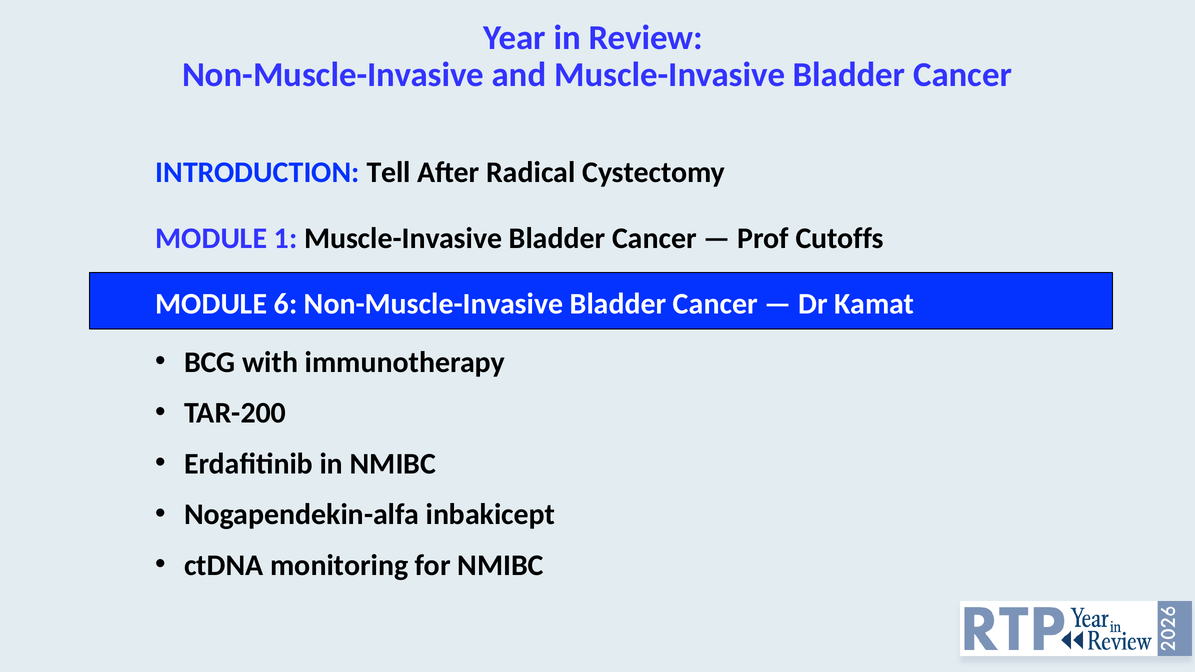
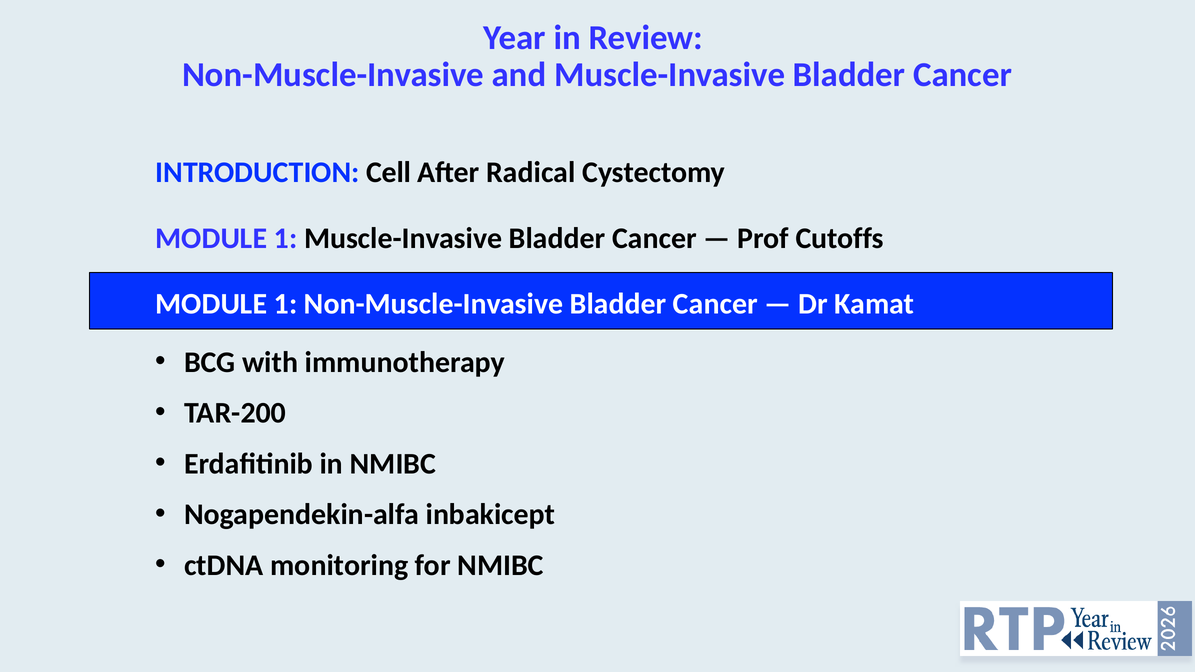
Tell: Tell -> Cell (389, 173)
6: 6 -> 1 (286, 304)
